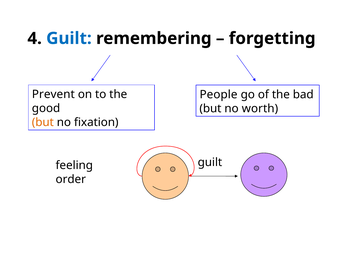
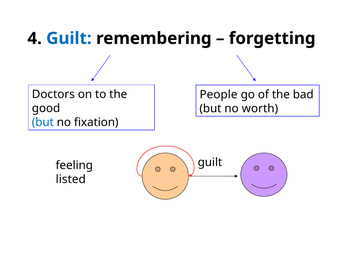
Prevent: Prevent -> Doctors (53, 94)
but colour: orange -> blue (43, 122)
order: order -> listed (71, 179)
